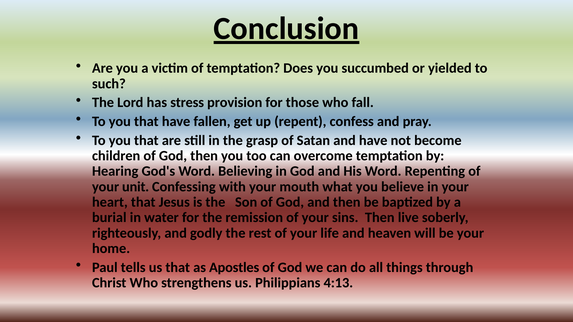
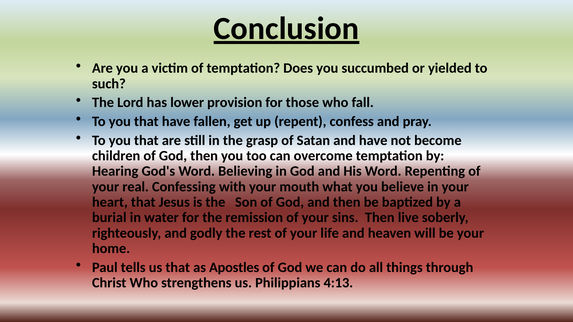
stress: stress -> lower (187, 103)
unit: unit -> real (136, 187)
